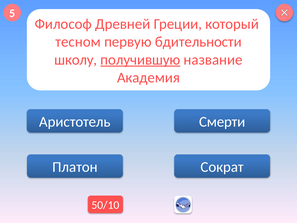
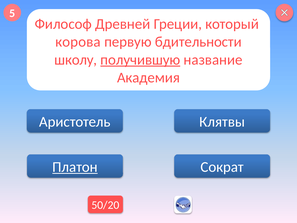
тесном: тесном -> корова (78, 42)
Смерти: Смерти -> Клятвы (222, 122)
Платон underline: none -> present (75, 167)
50/10: 50/10 -> 50/20 (105, 205)
